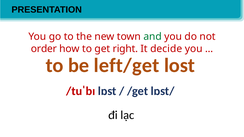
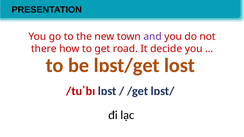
and colour: green -> purple (153, 37)
order: order -> there (44, 49)
right: right -> road (125, 49)
left/get: left/get -> lɒst/get (127, 66)
